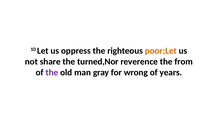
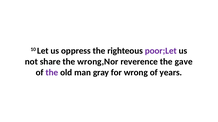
poor;Let colour: orange -> purple (161, 51)
turned,Nor: turned,Nor -> wrong,Nor (98, 62)
from: from -> gave (184, 62)
